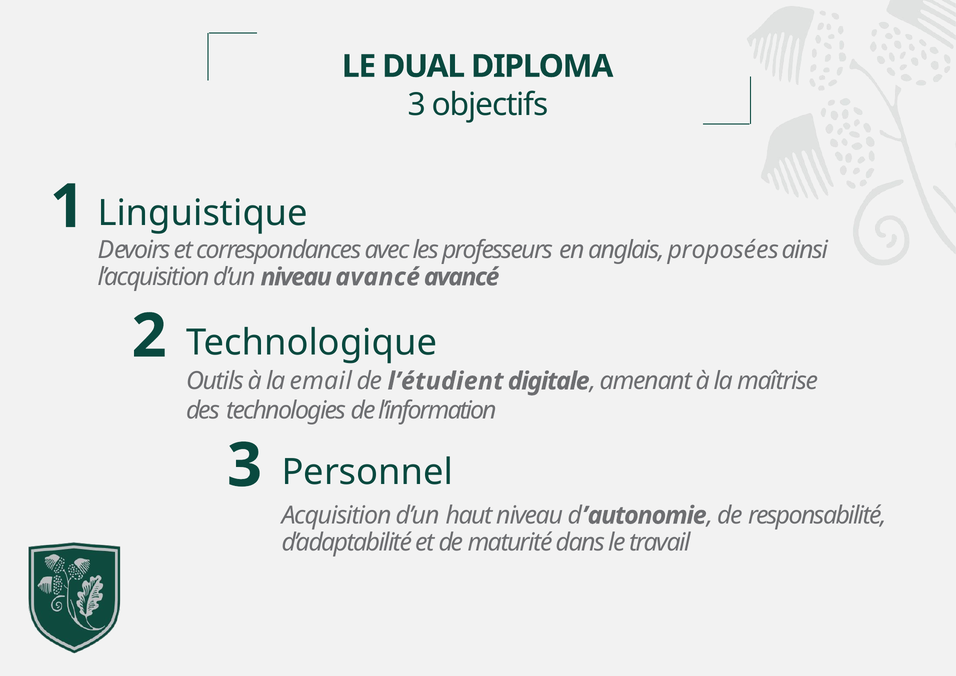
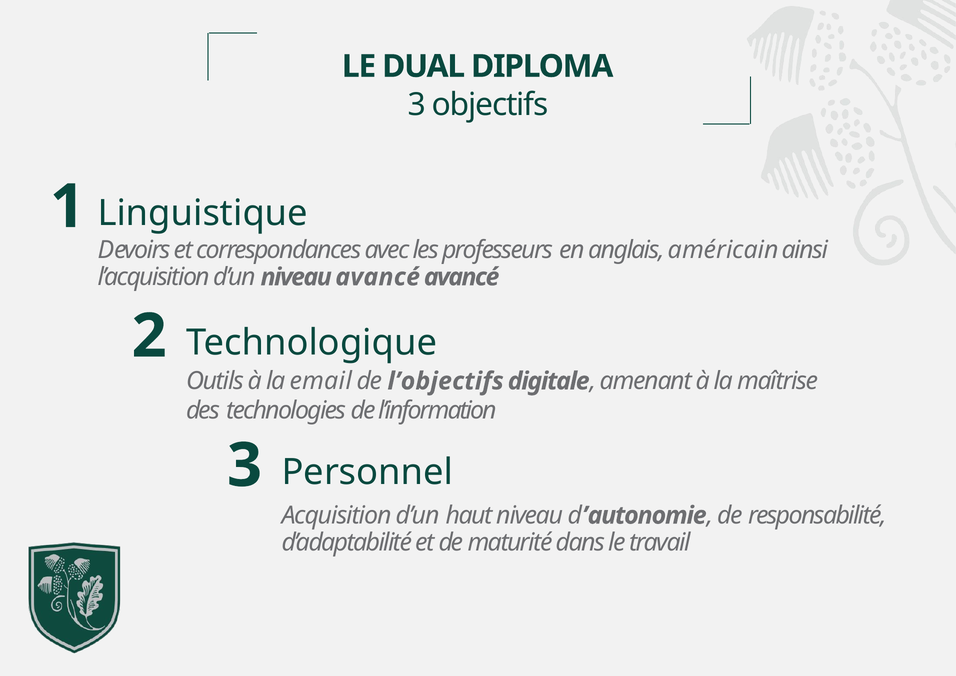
proposées: proposées -> américain (723, 250)
l’étudient: l’étudient -> l’objectifs (446, 381)
